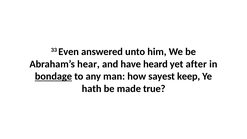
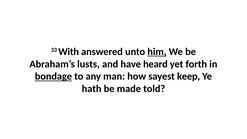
Even: Even -> With (69, 52)
him underline: none -> present (157, 52)
hear: hear -> lusts (88, 64)
after: after -> forth (196, 64)
true: true -> told (154, 89)
